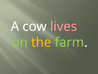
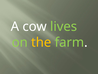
lives colour: pink -> light green (64, 26)
